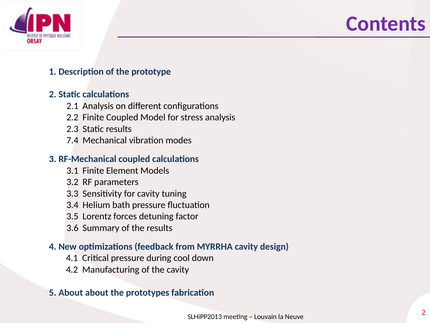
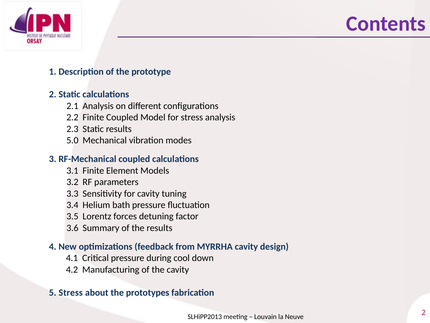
7.4: 7.4 -> 5.0 (72, 140)
5 About: About -> Stress (71, 292)
